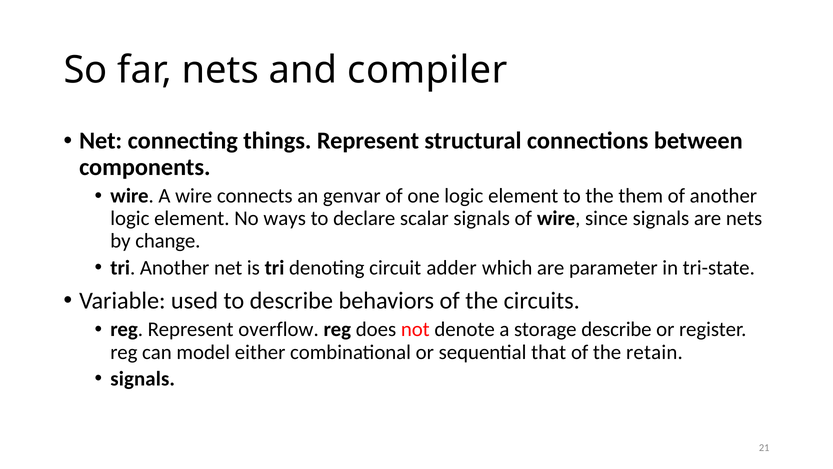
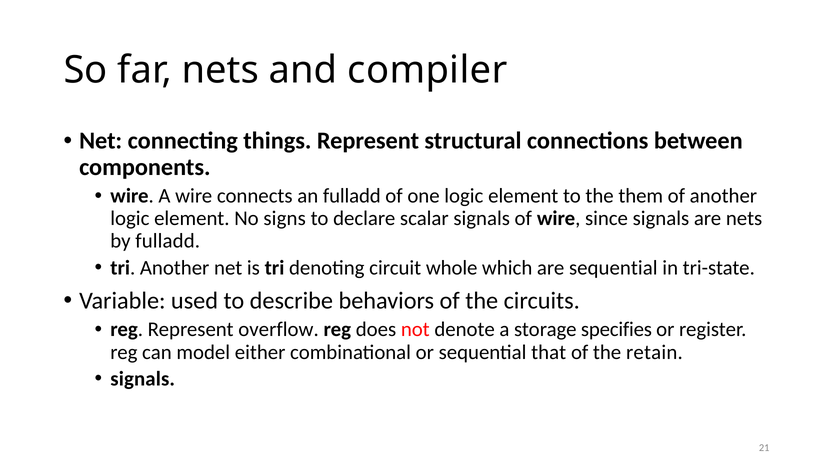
an genvar: genvar -> fulladd (352, 196)
ways: ways -> signs (285, 218)
by change: change -> fulladd (168, 241)
adder: adder -> whole (452, 268)
are parameter: parameter -> sequential (613, 268)
storage describe: describe -> specifies (616, 329)
